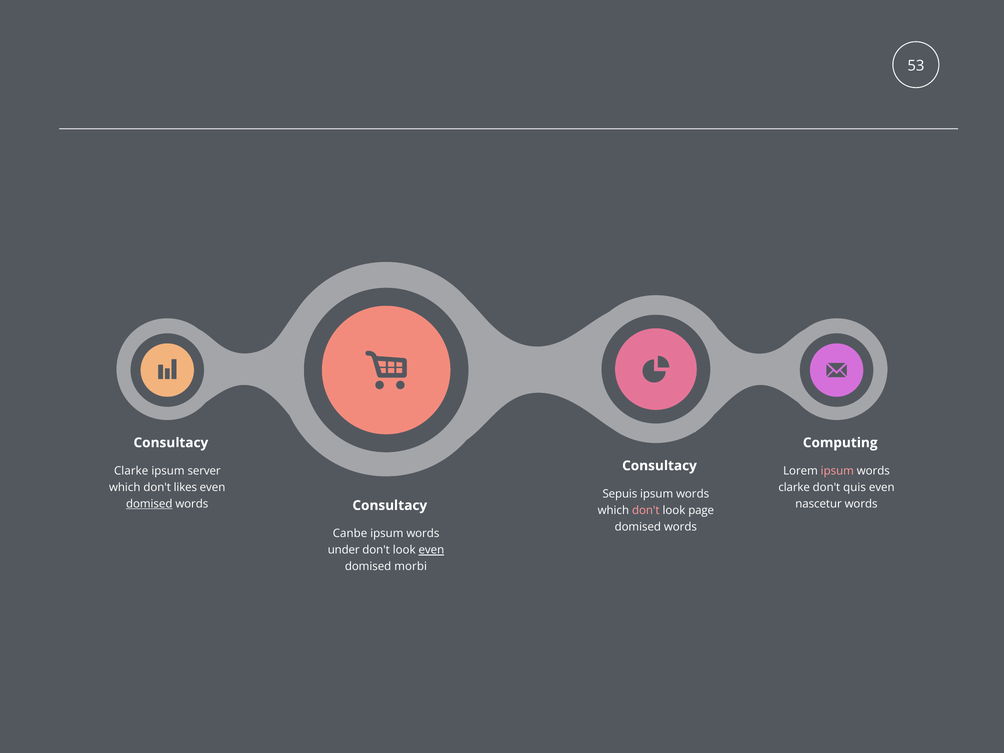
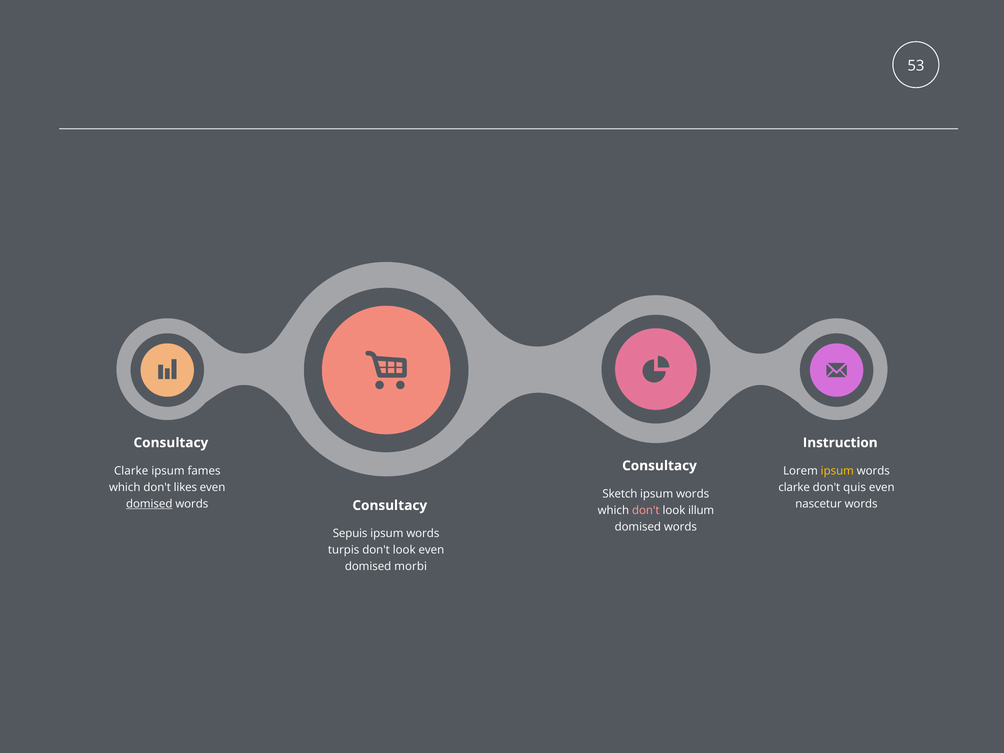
Computing: Computing -> Instruction (840, 443)
server: server -> fames (204, 471)
ipsum colour: pink -> yellow (837, 471)
Sepuis: Sepuis -> Sketch (620, 494)
page: page -> illum (701, 510)
Canbe: Canbe -> Sepuis (350, 534)
under: under -> turpis (344, 550)
even underline: present -> none (431, 550)
